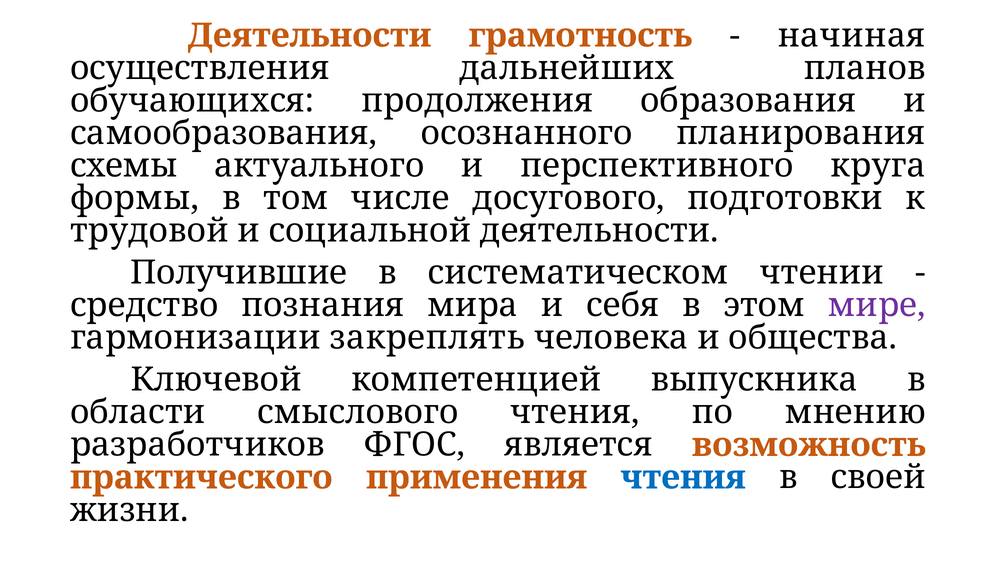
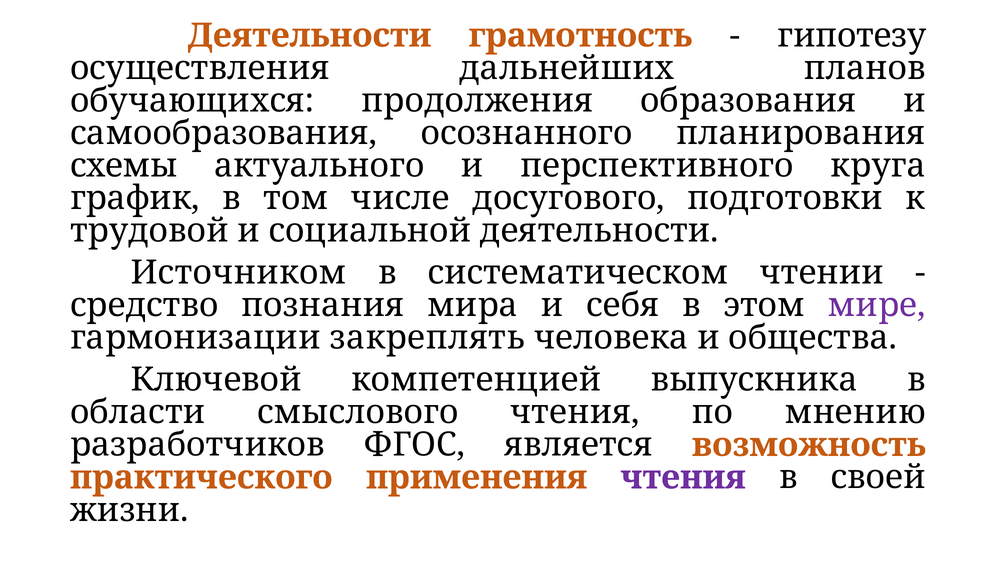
начиная: начиная -> гипотезу (852, 36)
формы: формы -> график (135, 198)
Получившие: Получившие -> Источником (239, 273)
чтения colour: blue -> purple (683, 478)
